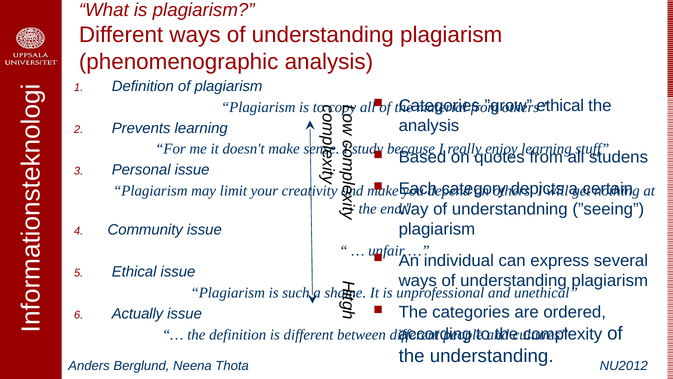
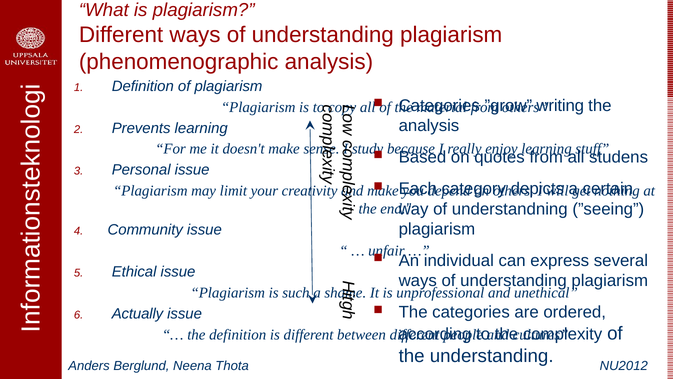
ethical: ethical -> writing (560, 106)
